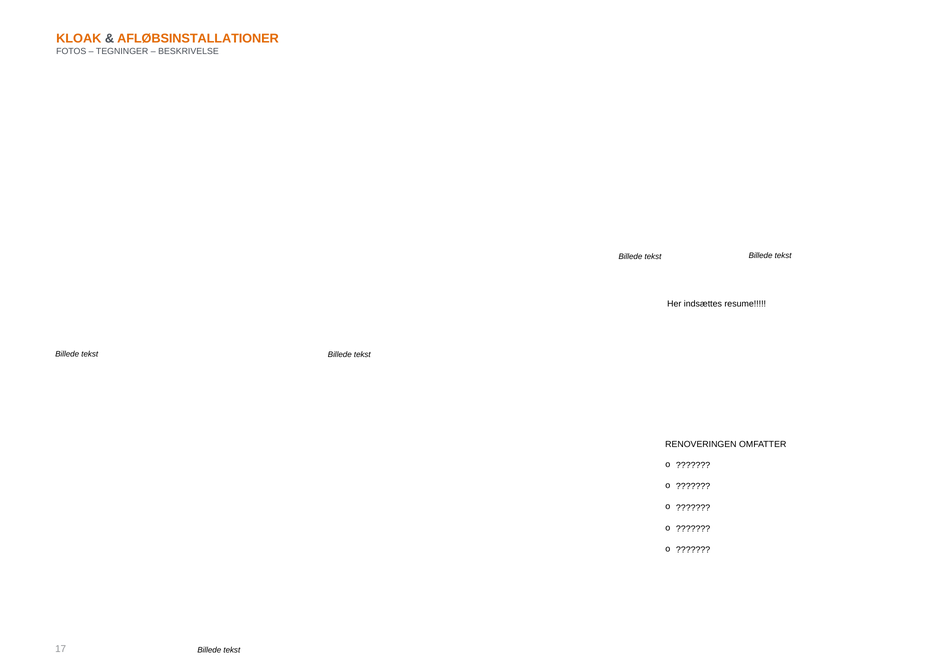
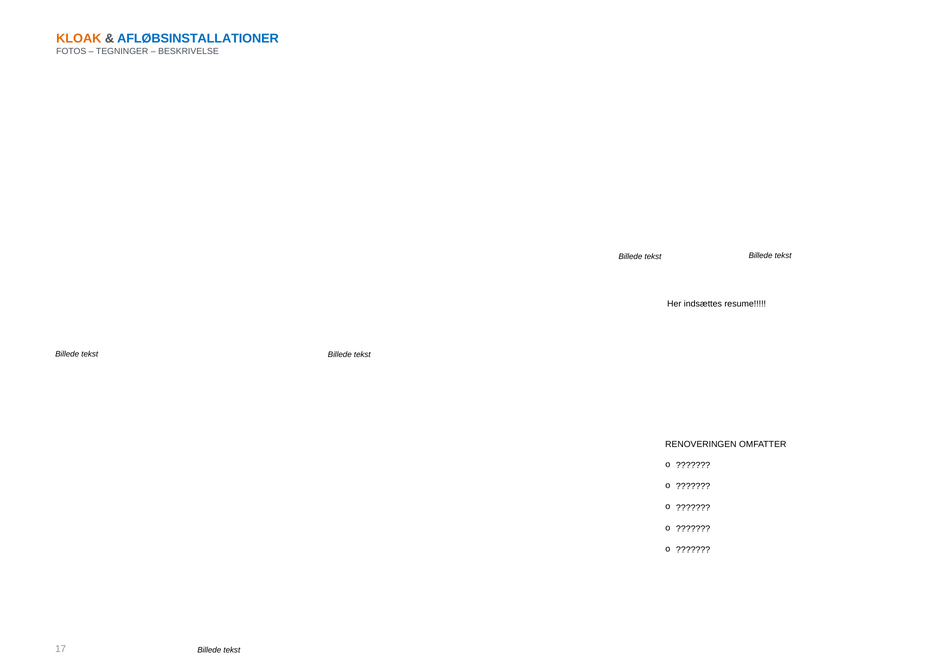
AFLØBSINSTALLATIONER colour: orange -> blue (198, 39)
